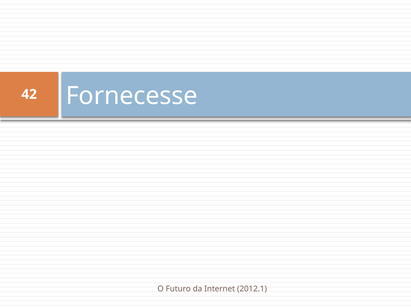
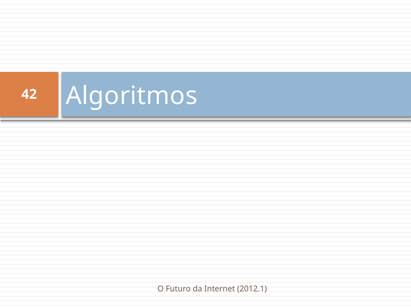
Fornecesse: Fornecesse -> Algoritmos (132, 96)
